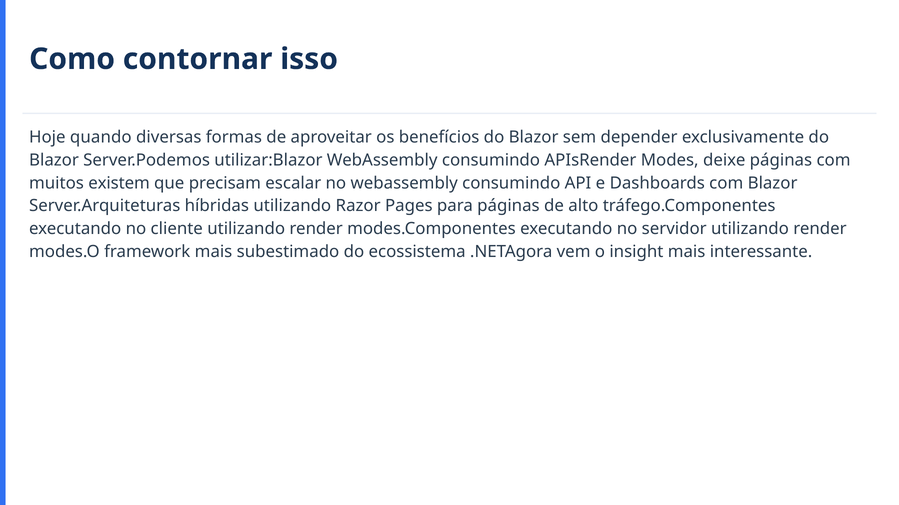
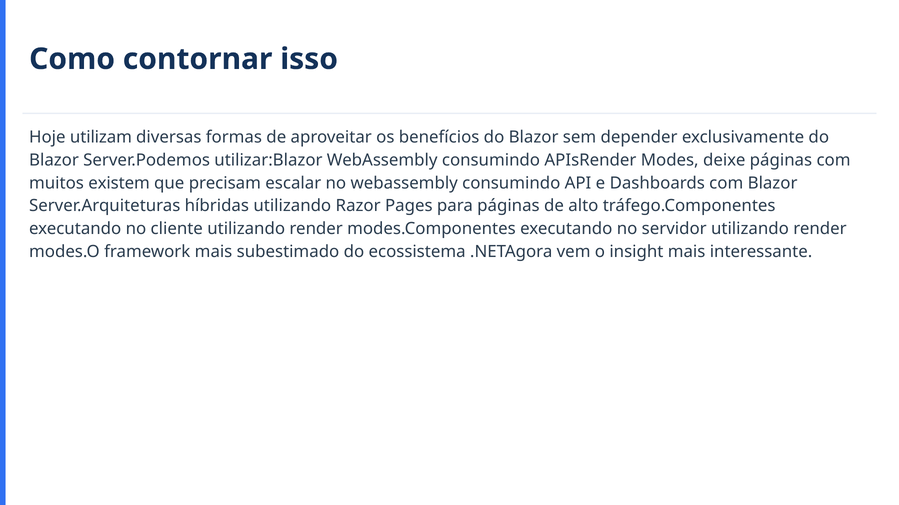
quando: quando -> utilizam (101, 137)
